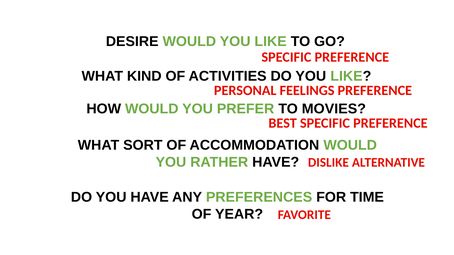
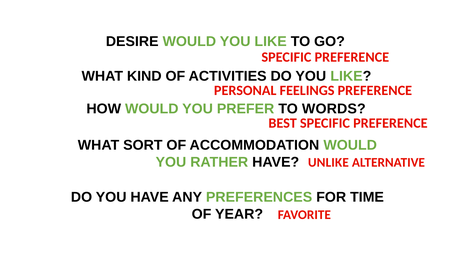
MOVIES: MOVIES -> WORDS (334, 109)
DISLIKE: DISLIKE -> UNLIKE (328, 163)
